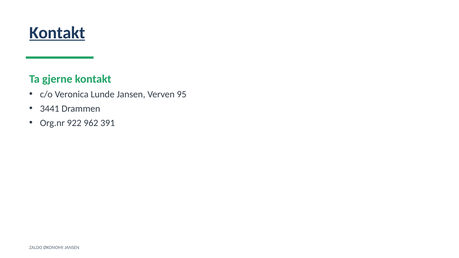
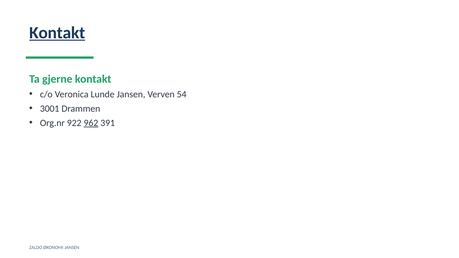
95: 95 -> 54 (182, 94)
3441: 3441 -> 3001 (50, 109)
962 underline: none -> present (91, 123)
